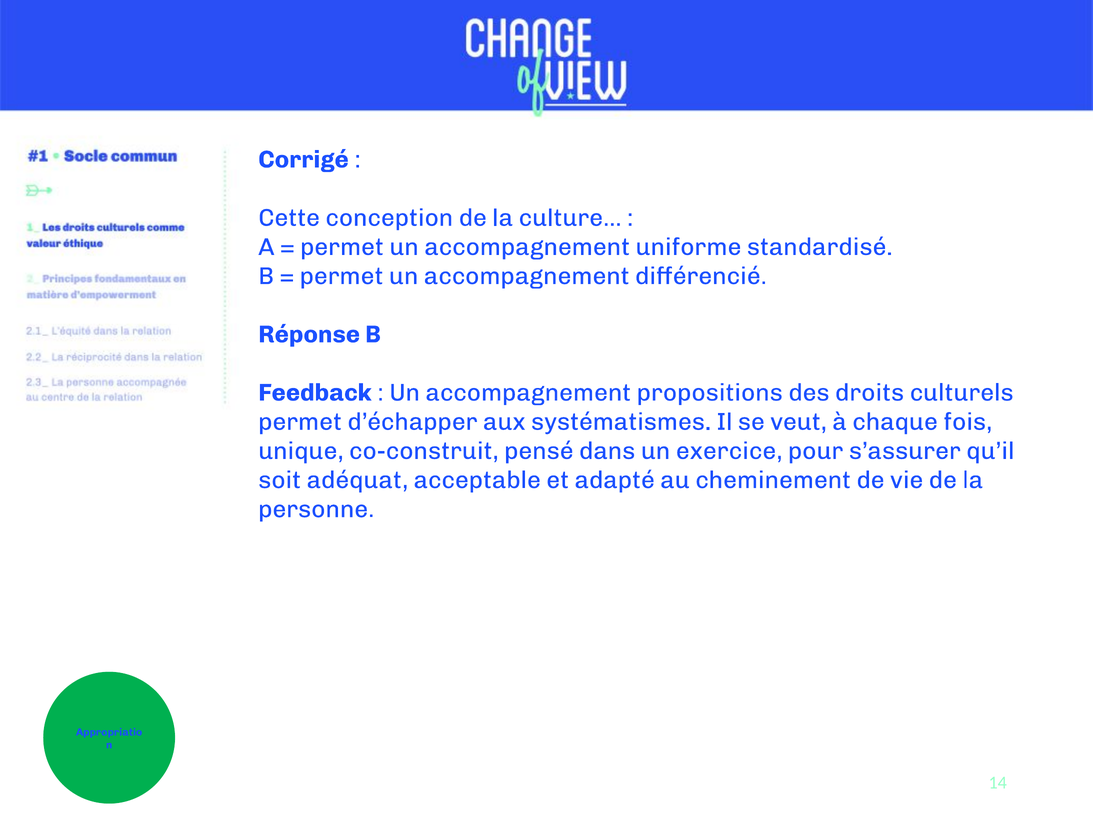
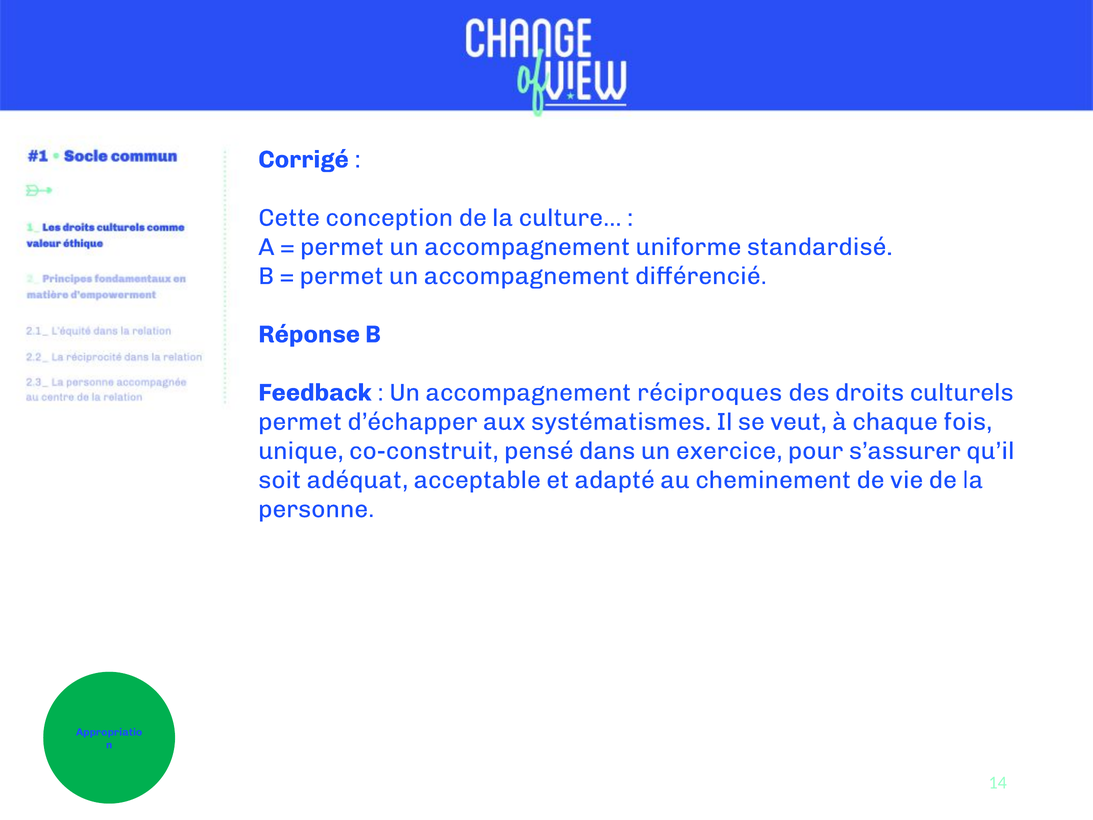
propositions: propositions -> réciproques (710, 392)
